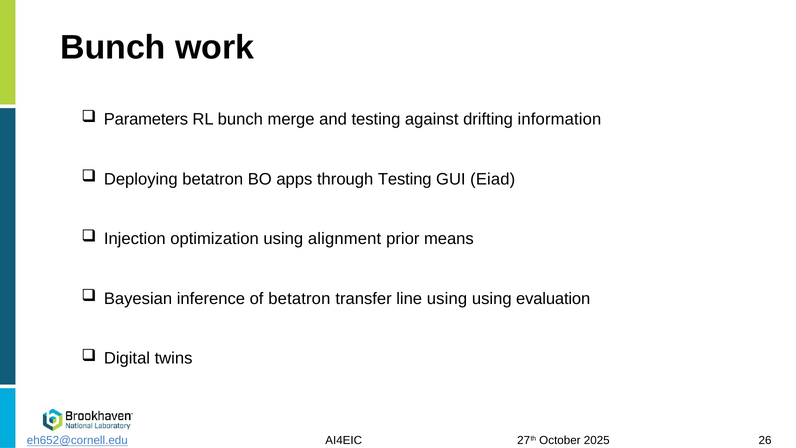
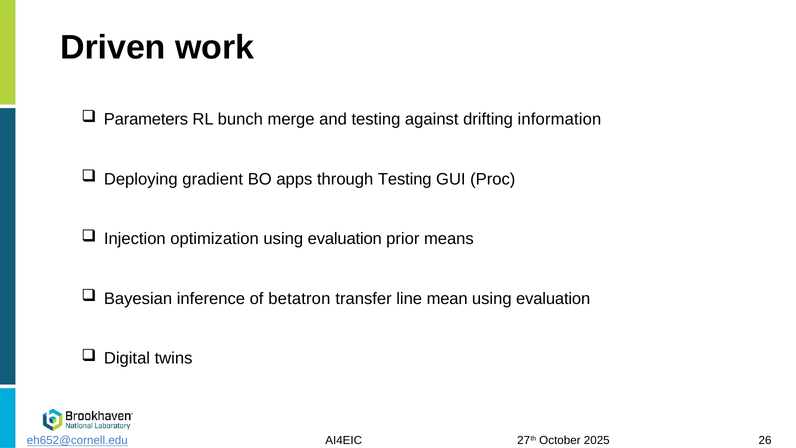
Bunch: Bunch -> Driven (113, 47)
Deploying betatron: betatron -> gradient (213, 179)
Eiad: Eiad -> Proc (493, 179)
optimization using alignment: alignment -> evaluation (345, 239)
line using: using -> mean (447, 298)
